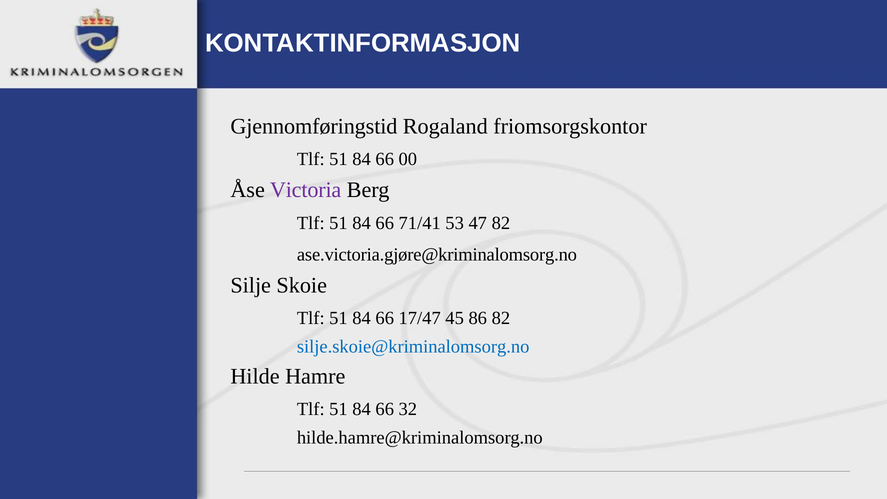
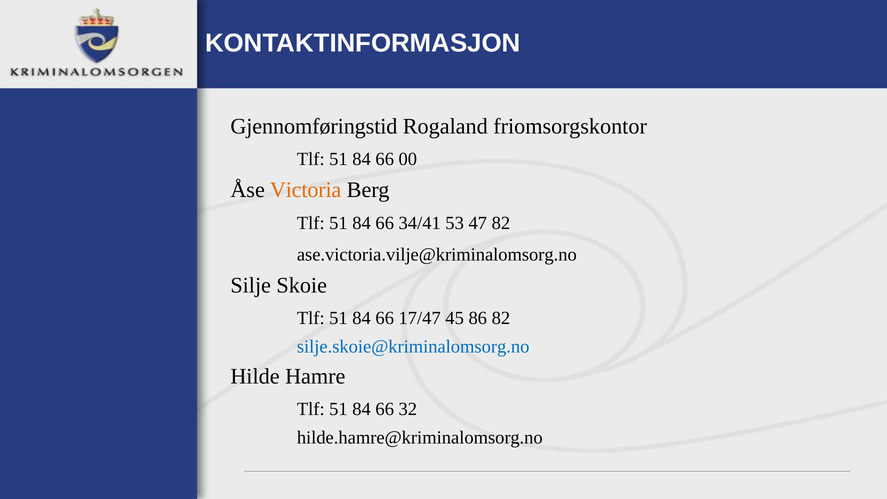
Victoria colour: purple -> orange (306, 190)
71/41: 71/41 -> 34/41 (420, 223)
ase.victoria.gjøre@kriminalomsorg.no: ase.victoria.gjøre@kriminalomsorg.no -> ase.victoria.vilje@kriminalomsorg.no (437, 255)
